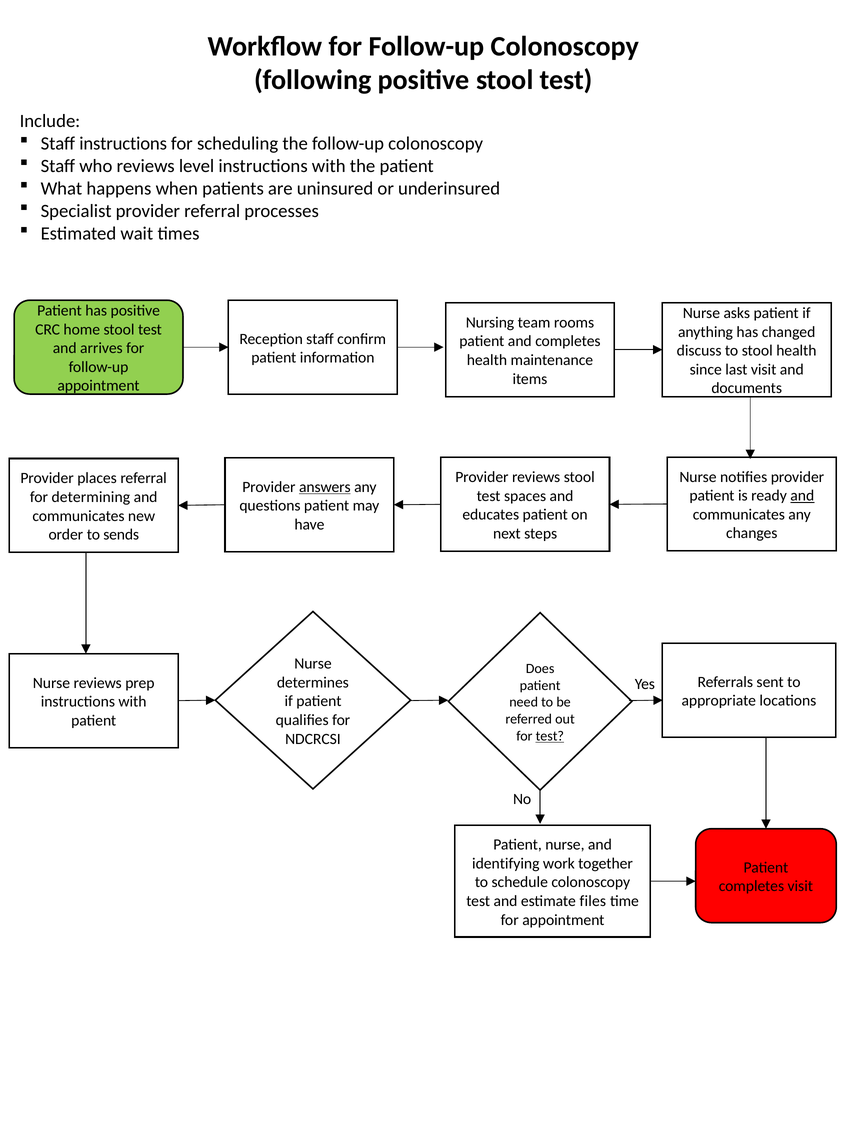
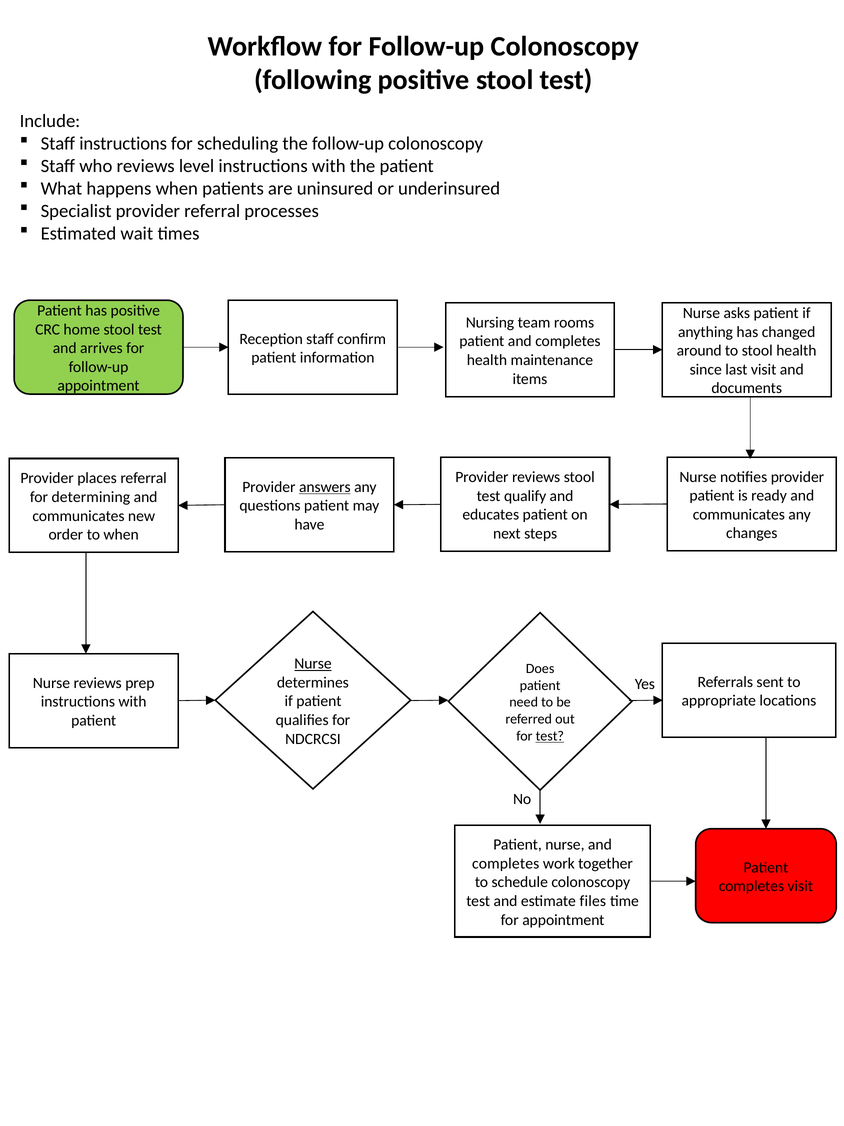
discuss: discuss -> around (699, 351)
and underline: present -> none (802, 495)
spaces: spaces -> qualify (525, 496)
to sends: sends -> when (121, 534)
Nurse underline: none -> present (313, 663)
identifying: identifying -> completes (506, 863)
